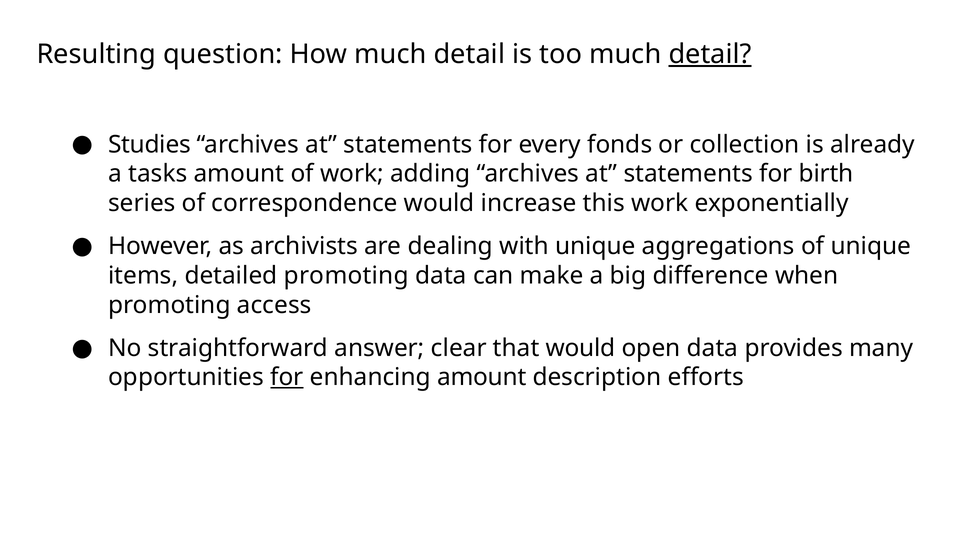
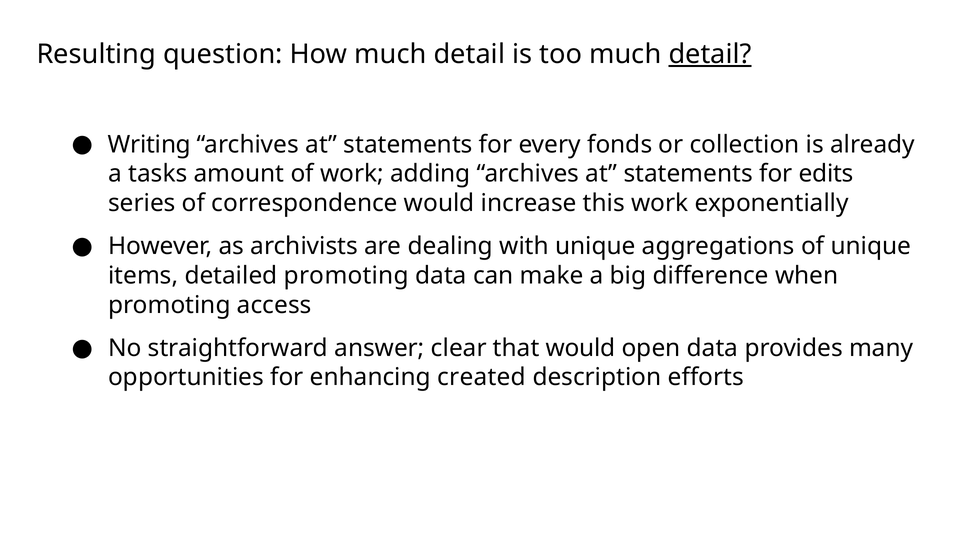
Studies: Studies -> Writing (149, 144)
birth: birth -> edits (826, 174)
for underline: present -> none (287, 377)
enhancing amount: amount -> created (482, 377)
